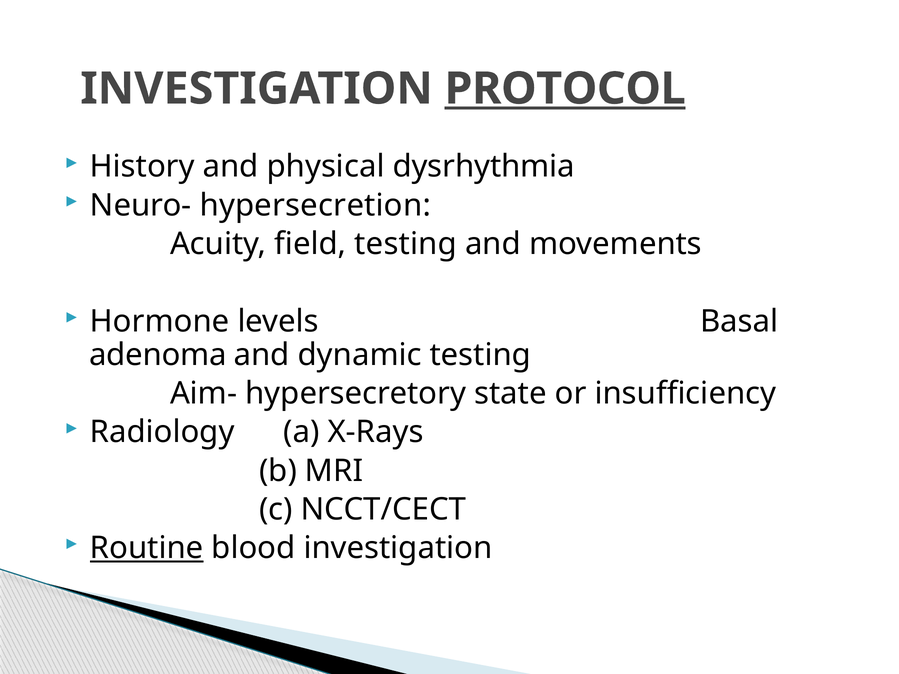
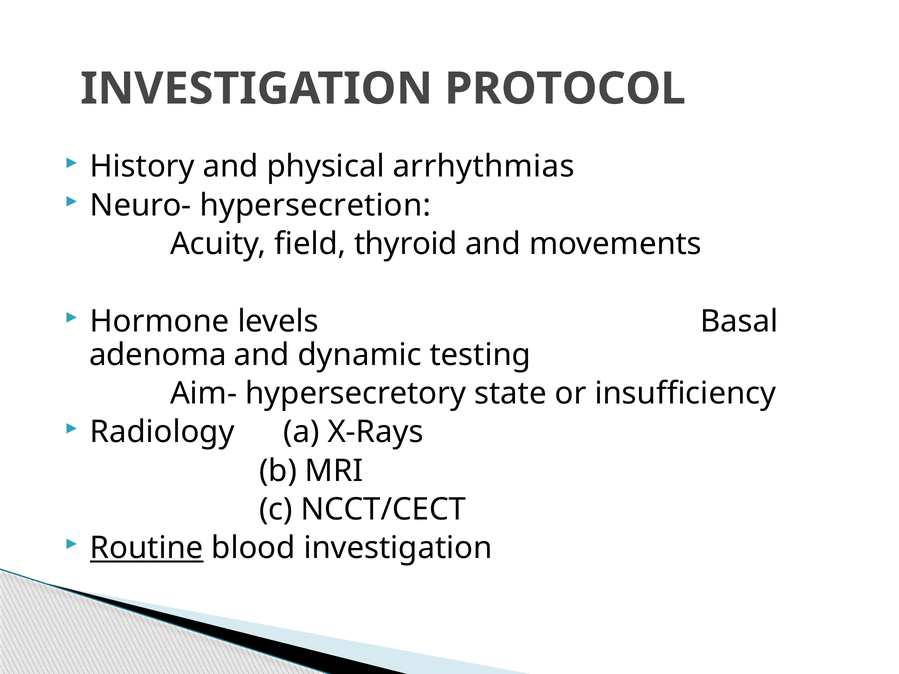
PROTOCOL underline: present -> none (565, 89)
dysrhythmia: dysrhythmia -> arrhythmias (484, 167)
field testing: testing -> thyroid (406, 244)
